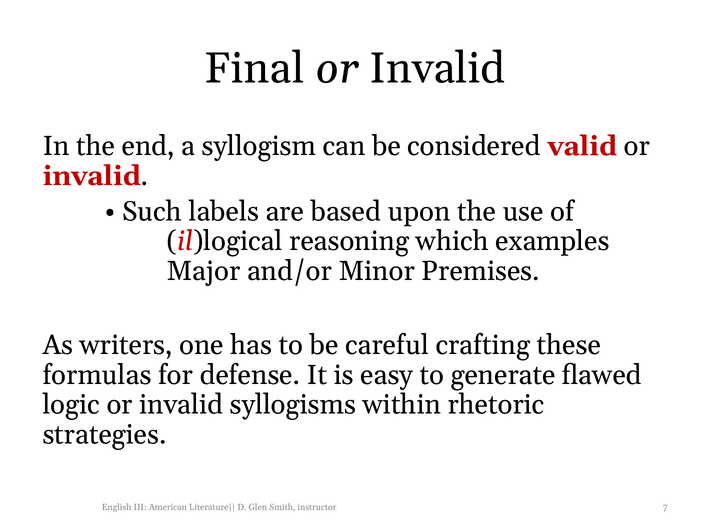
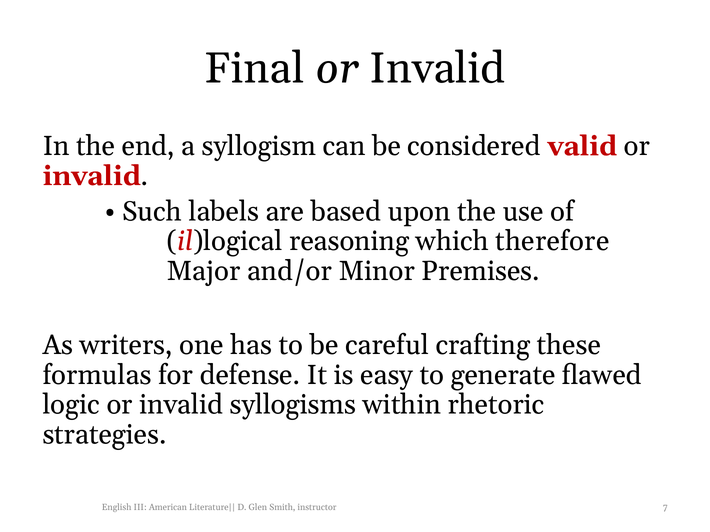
examples: examples -> therefore (552, 241)
